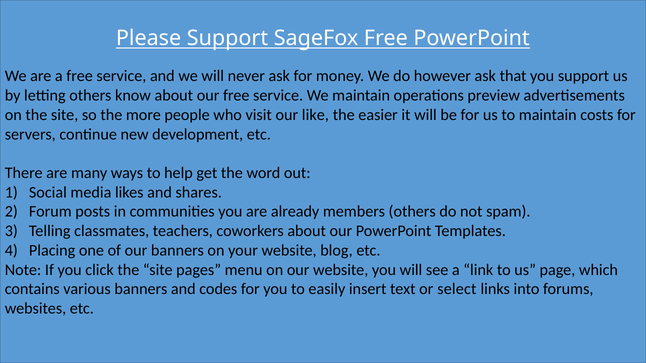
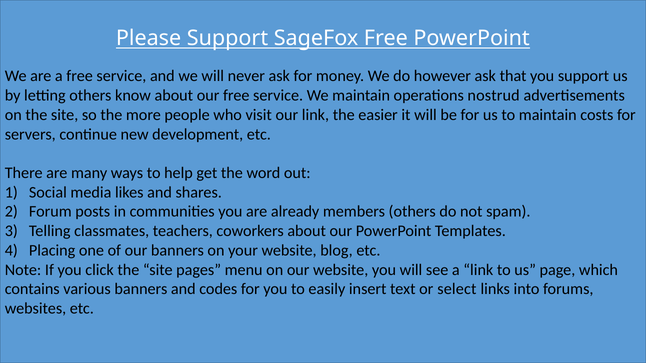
preview: preview -> nostrud (494, 96)
our like: like -> link (315, 115)
